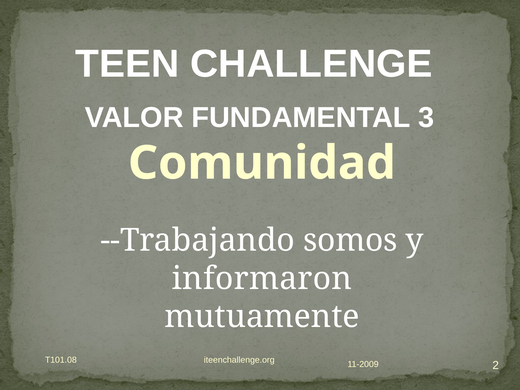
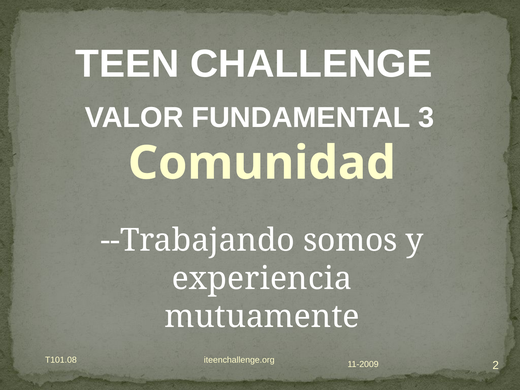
informaron: informaron -> experiencia (262, 279)
